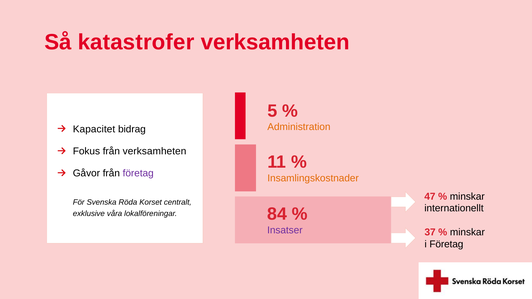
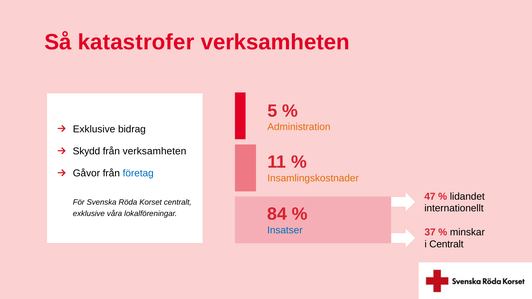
Kapacitet: Kapacitet -> Exklusive (94, 129)
Fokus: Fokus -> Skydd (86, 151)
företag colour: purple -> blue (138, 174)
minskar: minskar -> lidandet (467, 197)
Insatser colour: purple -> blue (285, 230)
i Företag: Företag -> Centralt (446, 244)
